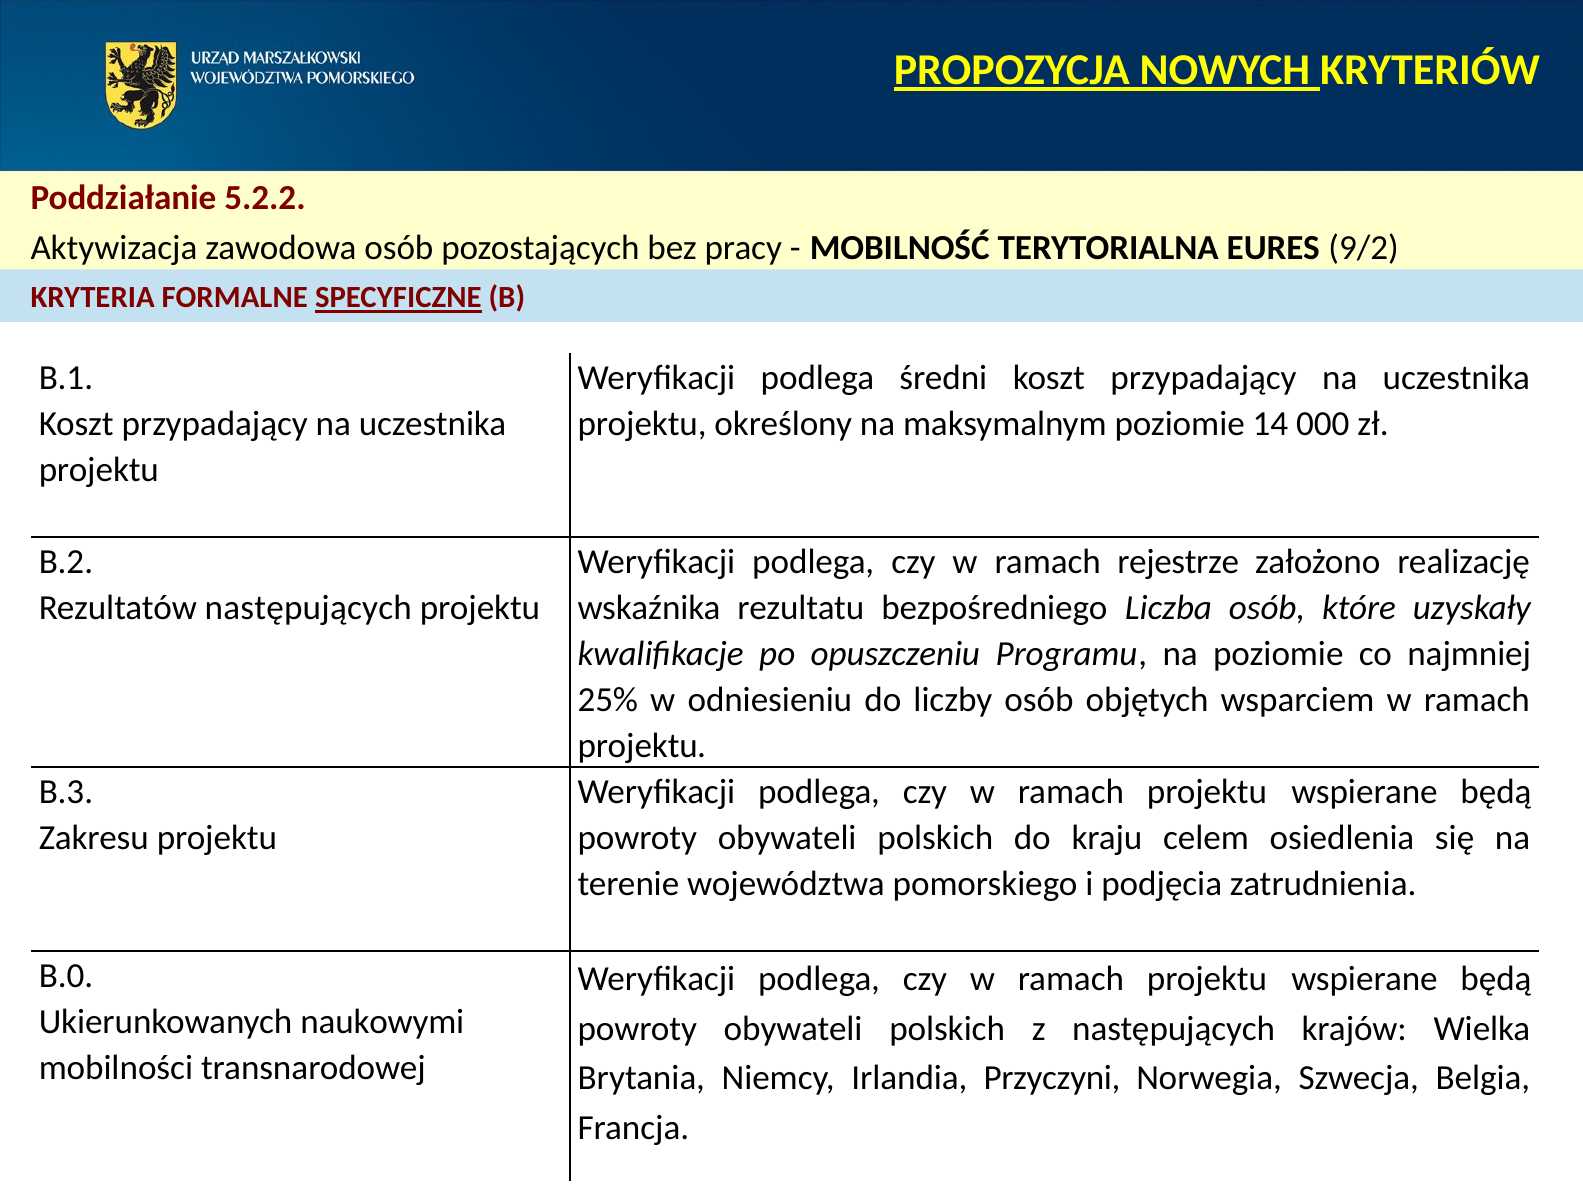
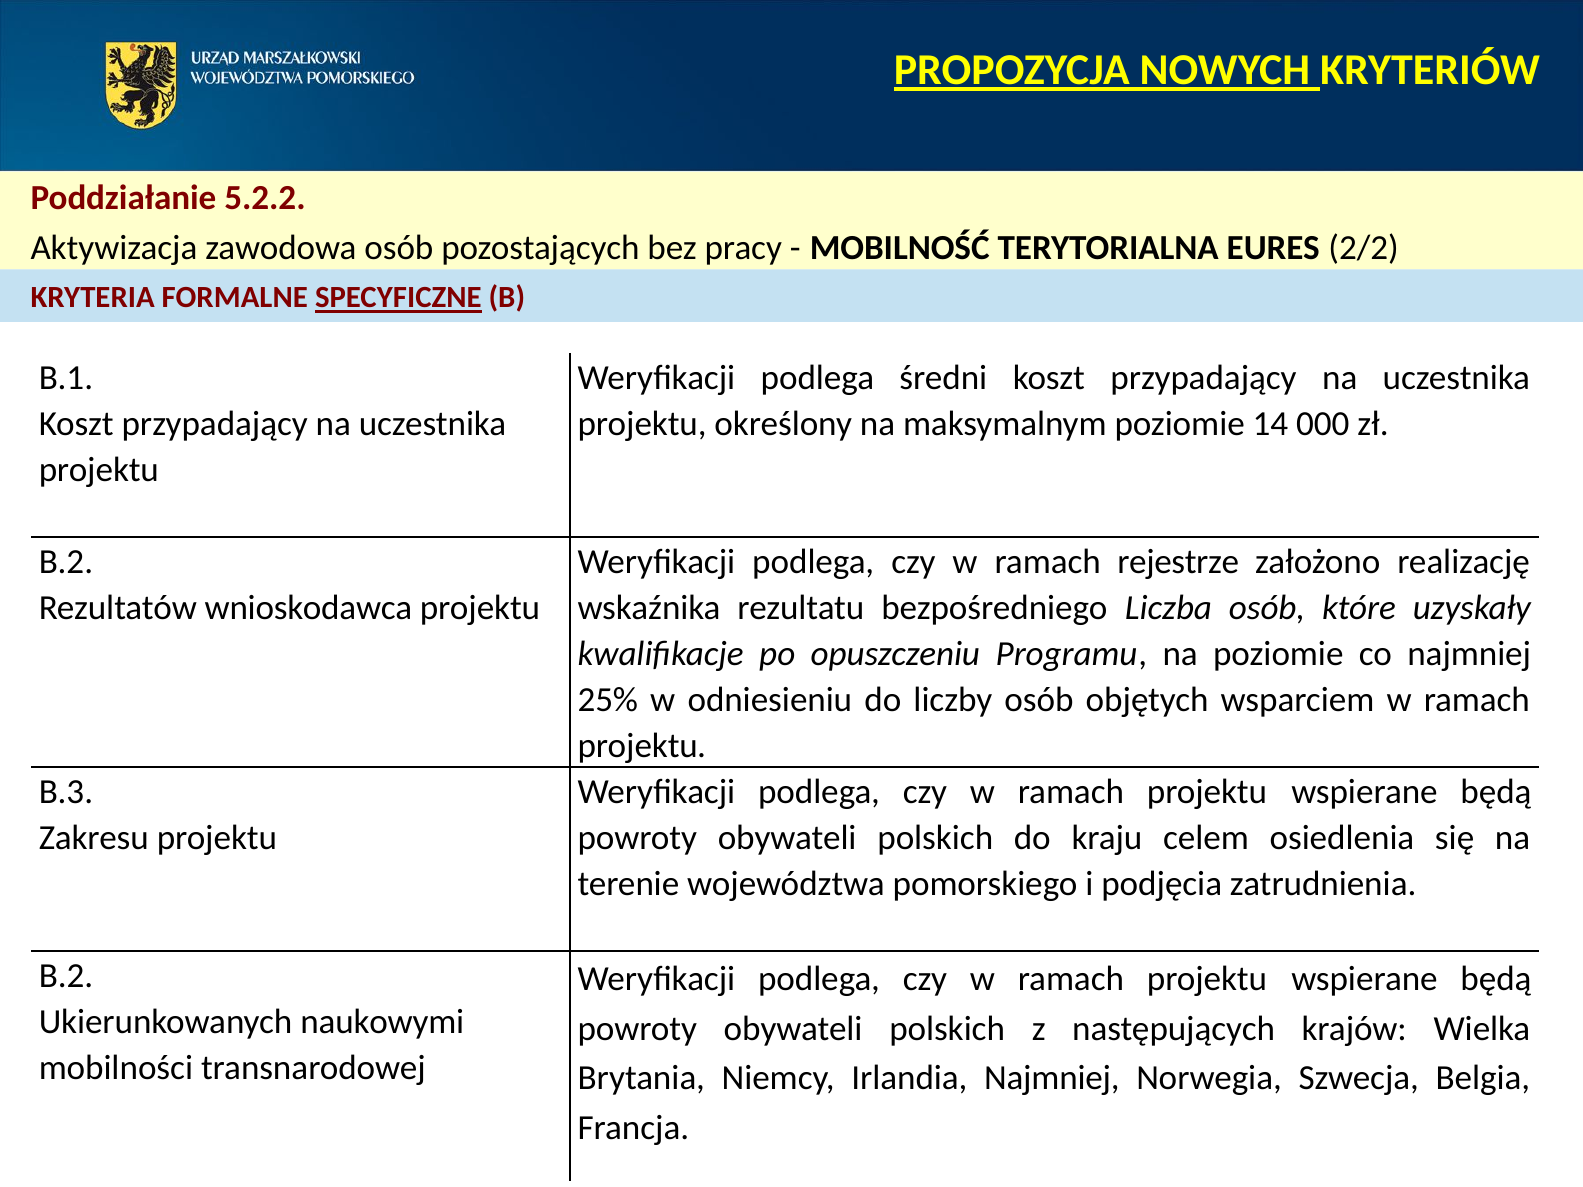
9/2: 9/2 -> 2/2 (1364, 248)
Rezultatów następujących: następujących -> wnioskodawca (308, 608)
B.0: B.0 -> B.2 (66, 976)
Irlandia Przyczyni: Przyczyni -> Najmniej (1052, 1078)
